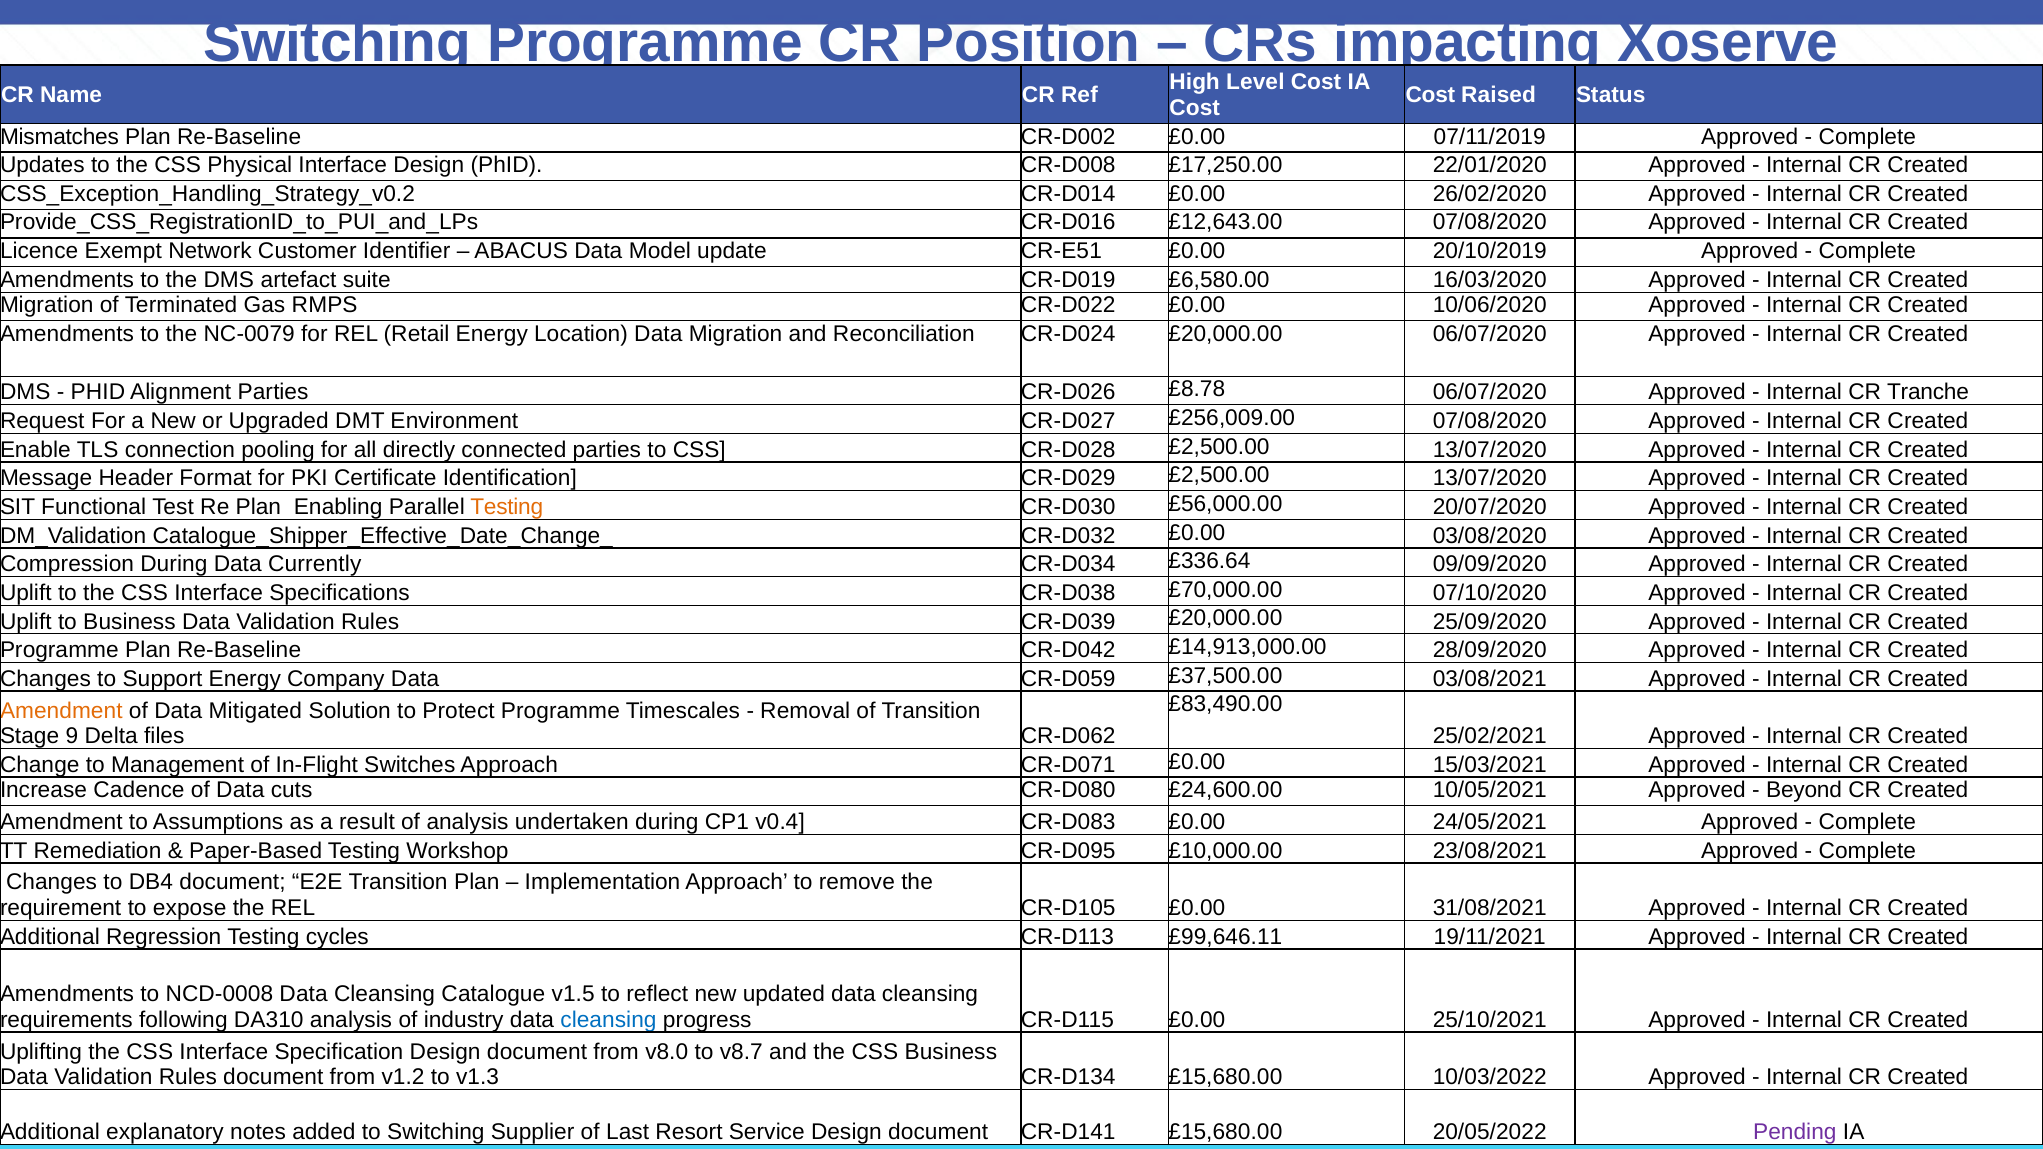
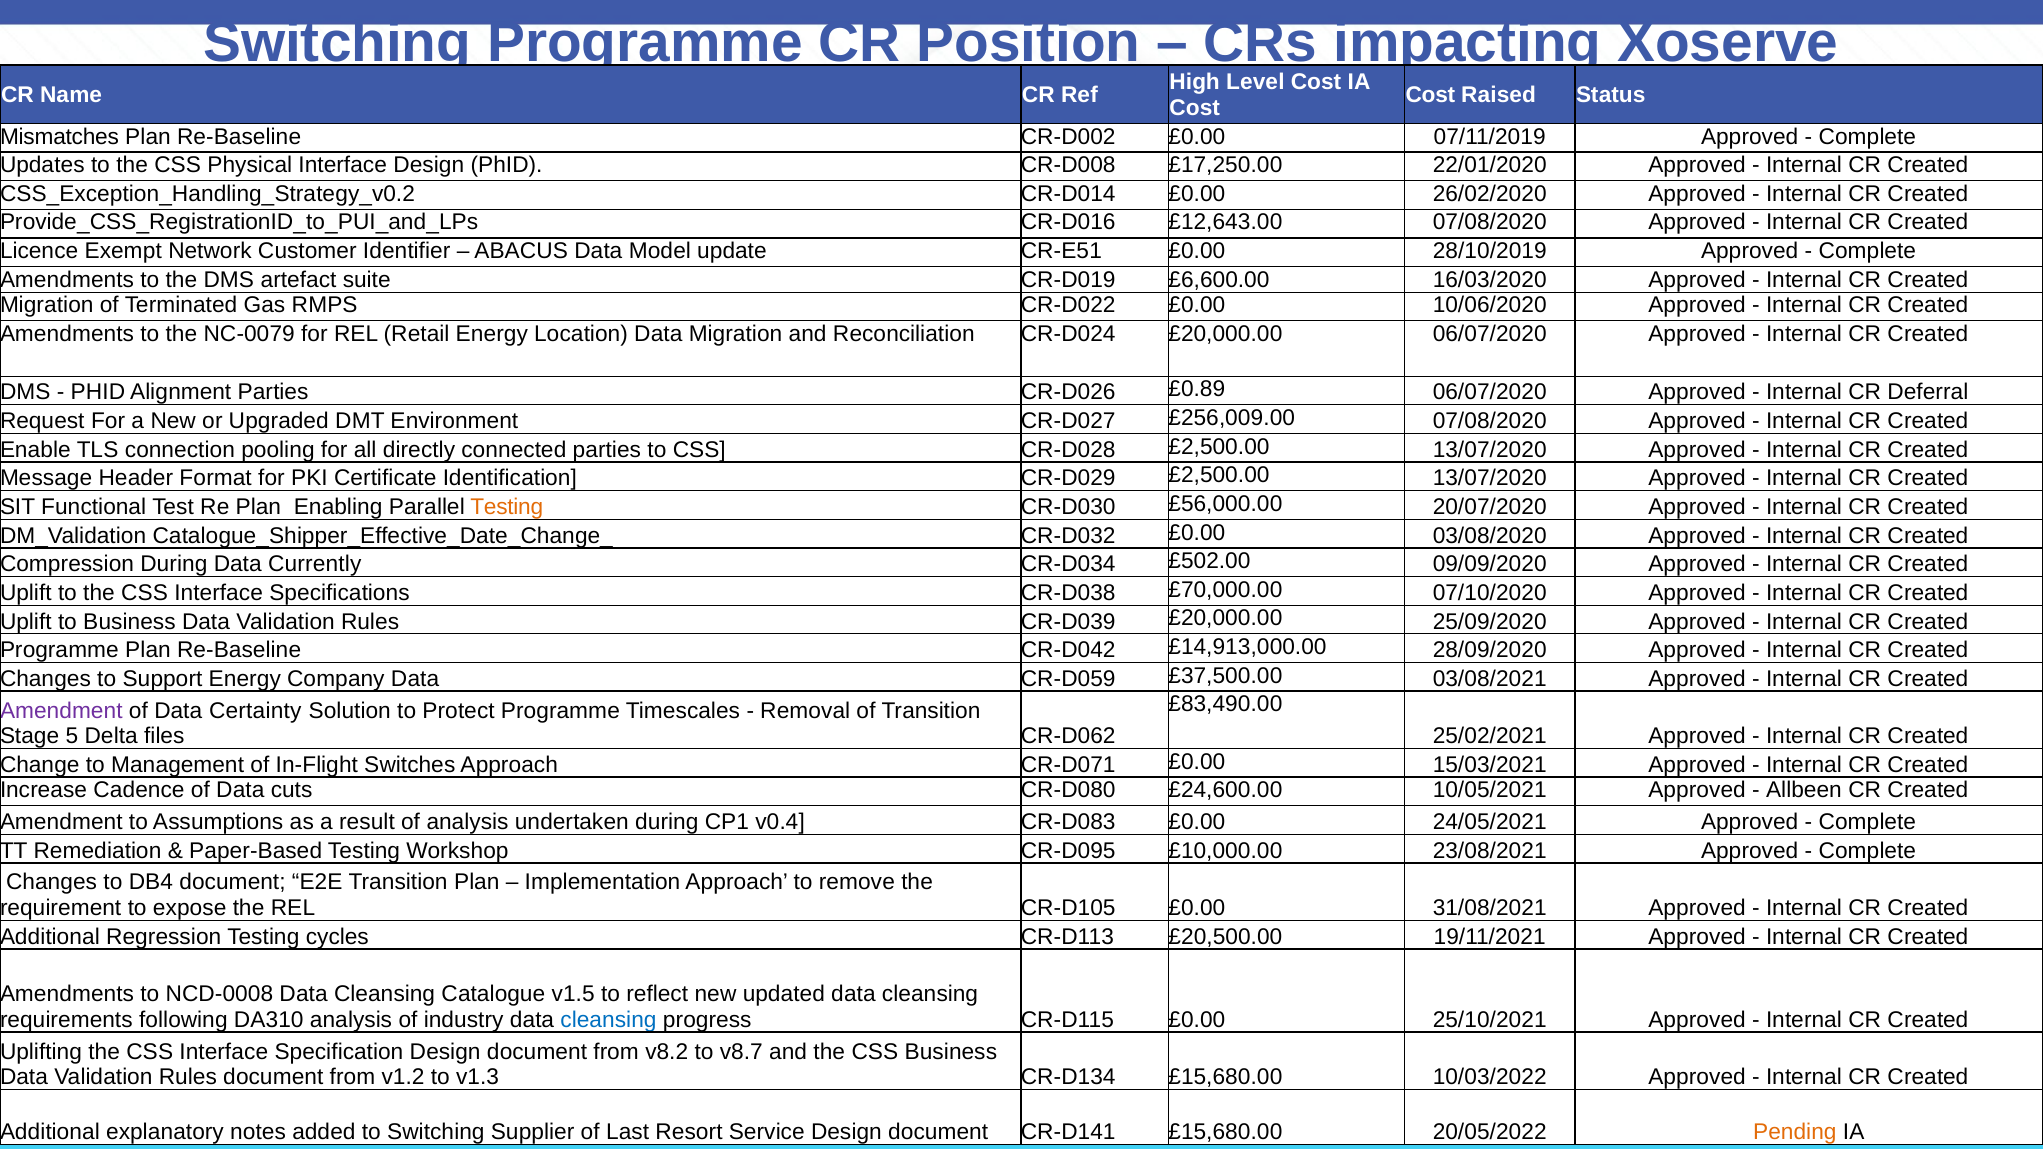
20/10/2019: 20/10/2019 -> 28/10/2019 (1490, 251)
£6,580.00: £6,580.00 -> £6,600.00 (1219, 280)
£8.78: £8.78 -> £0.89 (1197, 390)
Tranche: Tranche -> Deferral (1928, 393)
£336.64: £336.64 -> £502.00 (1209, 561)
Amendment colour: orange -> purple (61, 711)
Mitigated: Mitigated -> Certainty (255, 711)
9: 9 -> 5 (72, 736)
Beyond: Beyond -> Allbeen (1804, 790)
£99,646.11: £99,646.11 -> £20,500.00 (1225, 937)
v8.0: v8.0 -> v8.2 (667, 1052)
Pending colour: purple -> orange (1795, 1133)
